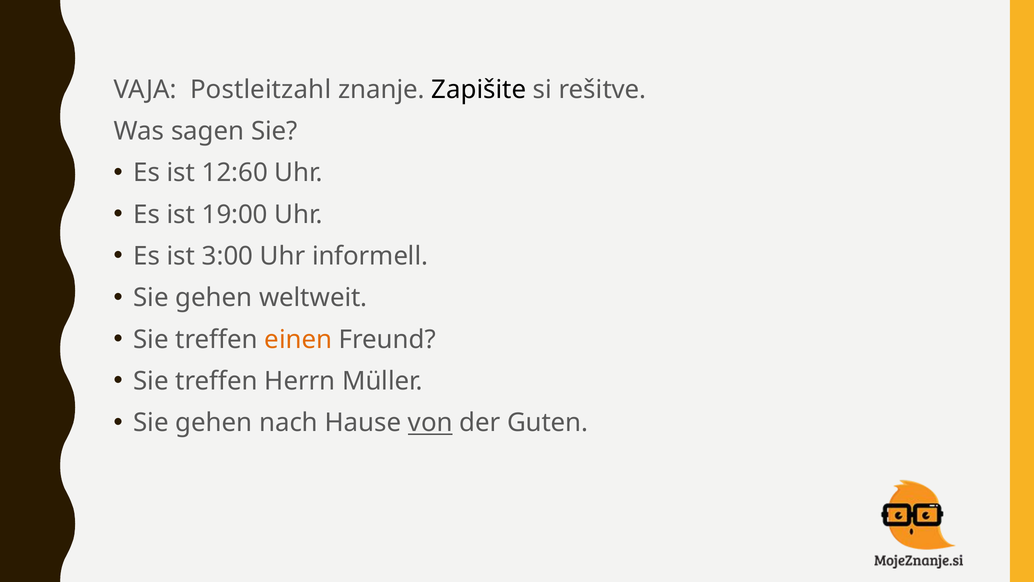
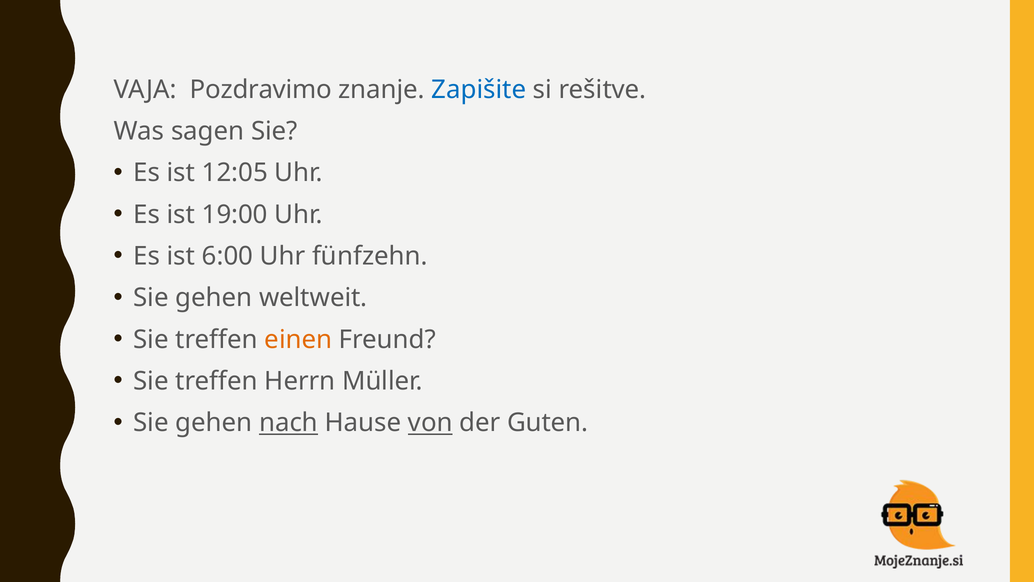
Postleitzahl: Postleitzahl -> Pozdravimo (261, 90)
Zapišite colour: black -> blue (479, 90)
12:60: 12:60 -> 12:05 (235, 173)
3:00: 3:00 -> 6:00 (227, 256)
informell: informell -> fünfzehn (370, 256)
nach underline: none -> present (289, 423)
